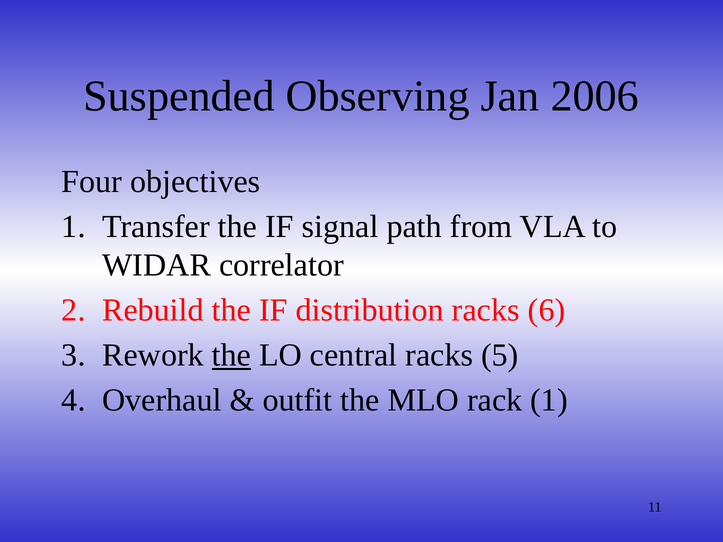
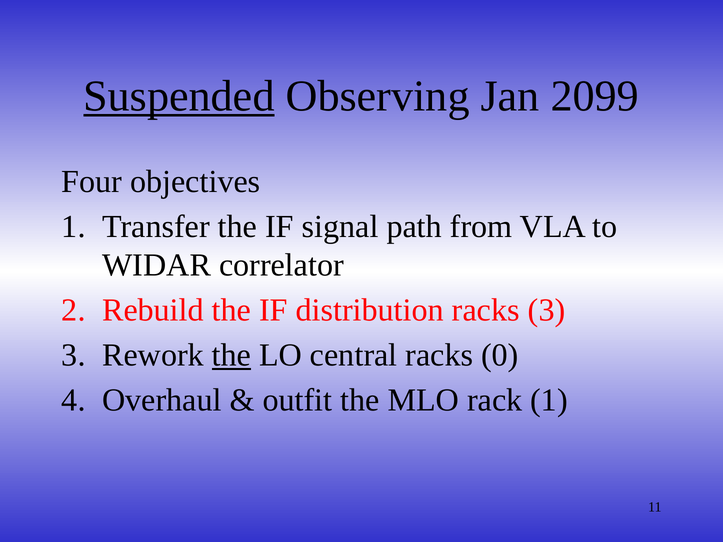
Suspended underline: none -> present (179, 96)
2006: 2006 -> 2099 (595, 96)
racks 6: 6 -> 3 (547, 310)
5: 5 -> 0 (500, 355)
